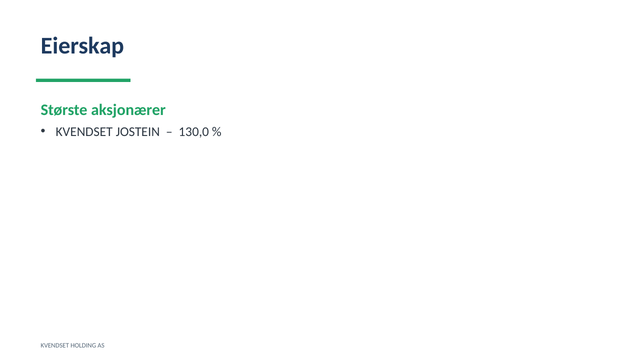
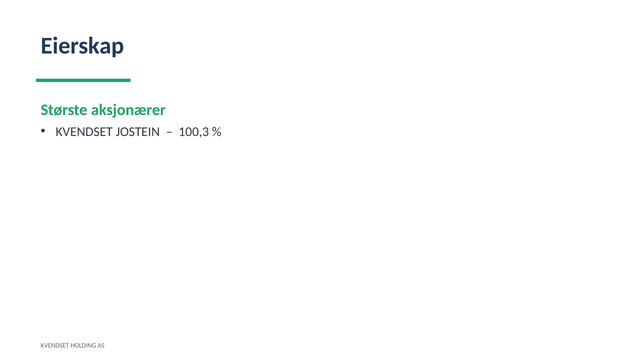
130,0: 130,0 -> 100,3 (194, 132)
